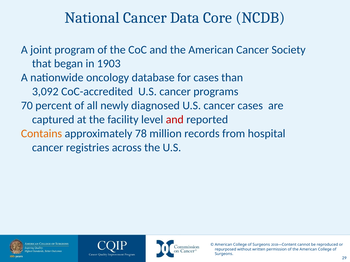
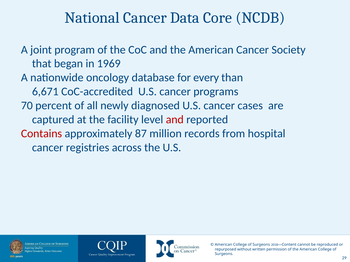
1903: 1903 -> 1969 (109, 64)
for cases: cases -> every (206, 78)
3,092: 3,092 -> 6,671 (45, 92)
Contains colour: orange -> red (41, 134)
78: 78 -> 87 (141, 134)
